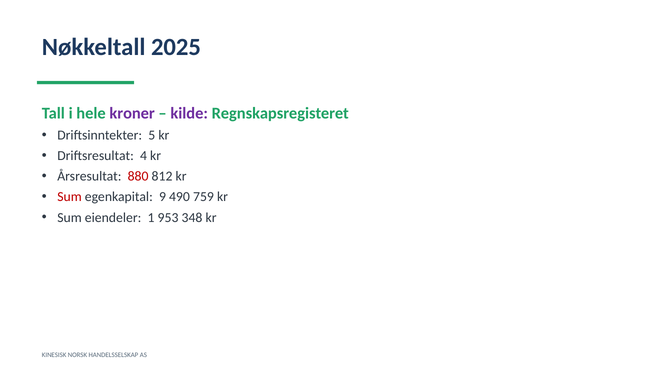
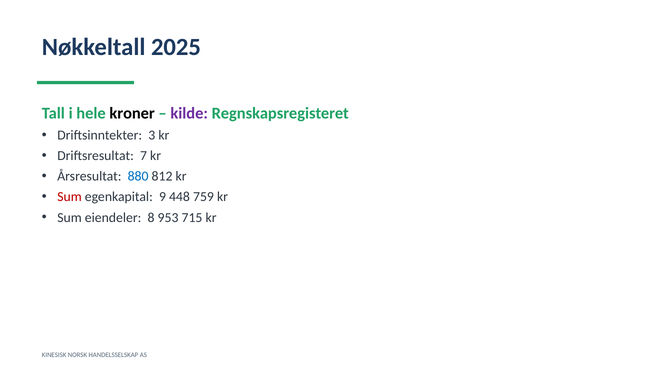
kroner colour: purple -> black (132, 113)
5: 5 -> 3 (152, 135)
4: 4 -> 7 (143, 156)
880 colour: red -> blue (138, 176)
490: 490 -> 448 (179, 197)
1: 1 -> 8 (151, 218)
348: 348 -> 715 (192, 218)
